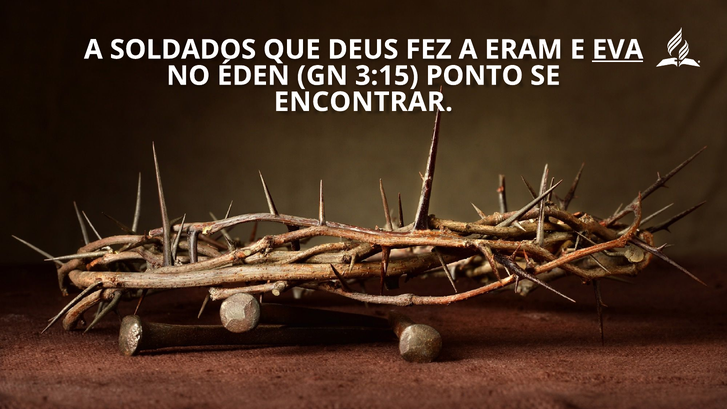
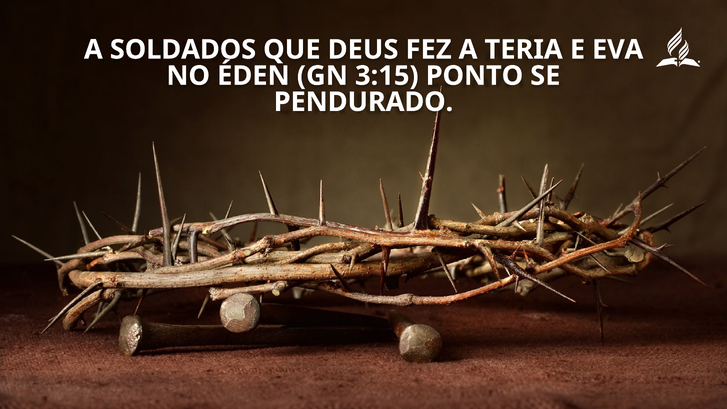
ERAM: ERAM -> TERIA (524, 50)
EVA underline: present -> none (618, 50)
ENCONTRAR: ENCONTRAR -> PENDURADO (363, 102)
